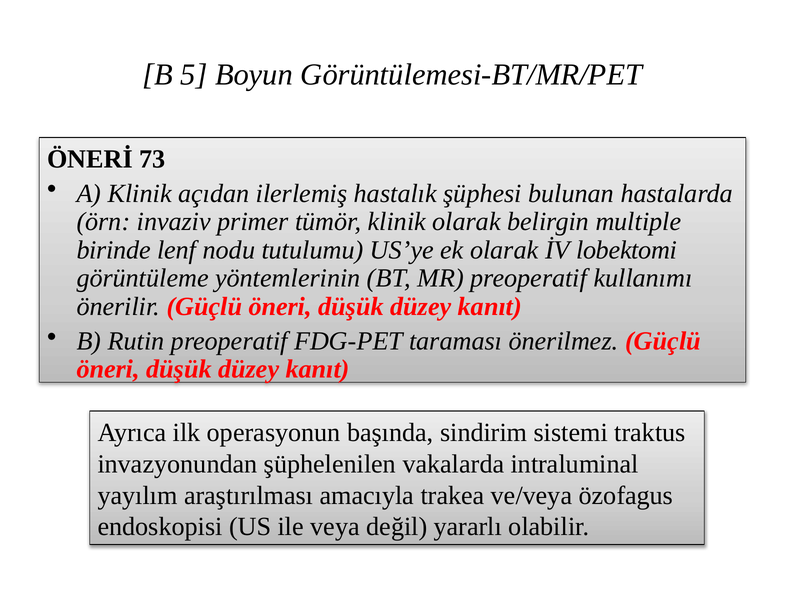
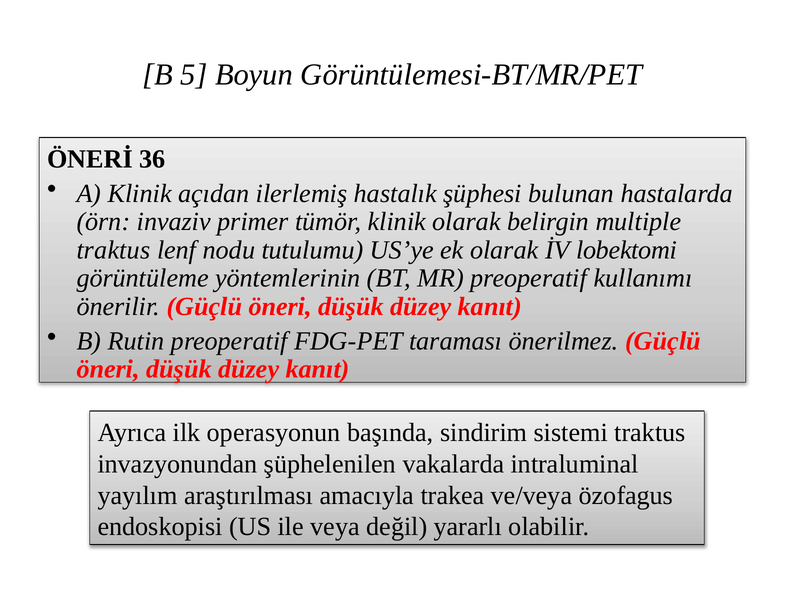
73: 73 -> 36 (152, 159)
birinde: birinde -> traktus (113, 250)
